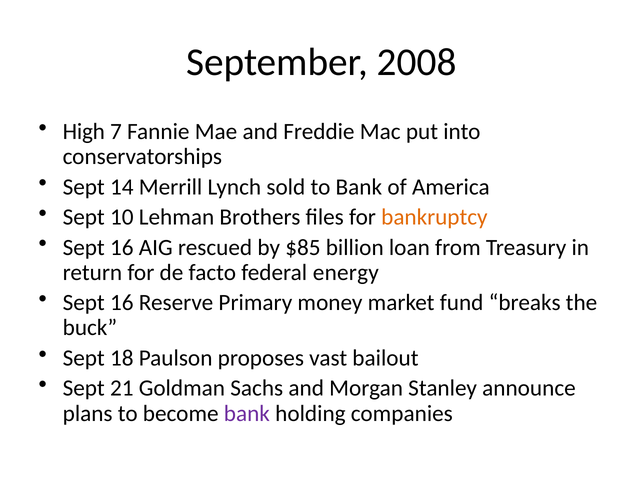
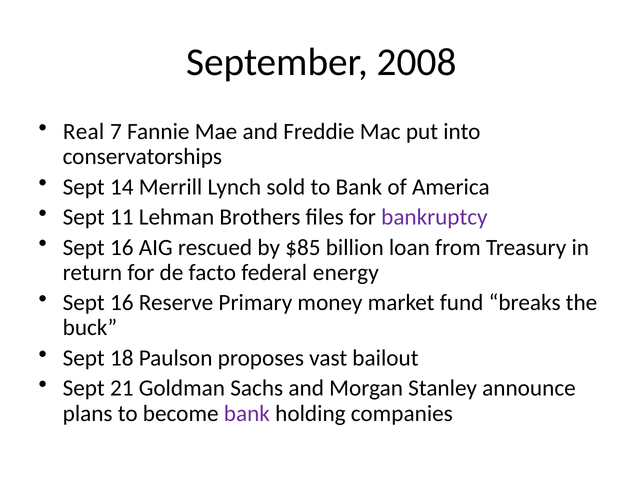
High: High -> Real (84, 131)
10: 10 -> 11 (122, 217)
bankruptcy colour: orange -> purple (434, 217)
